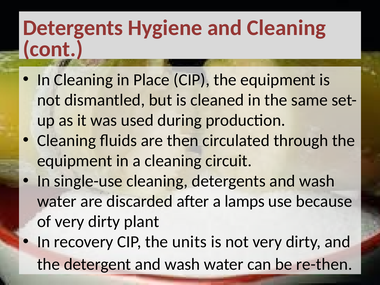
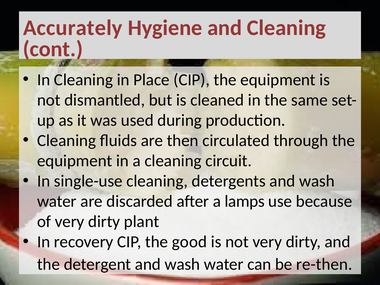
Detergents: Detergents -> Accurately (73, 28)
units: units -> good (189, 242)
